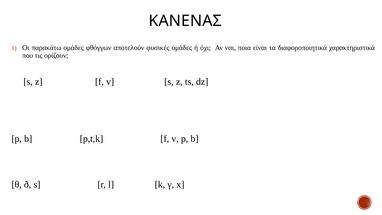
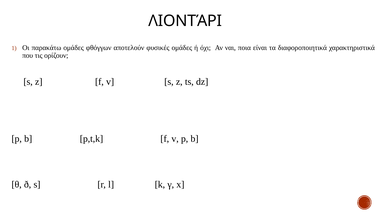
ΚΑΝΕΝΑΣ: ΚΑΝΕΝΑΣ -> ΛΙΟΝΤΆΡΙ (185, 21)
